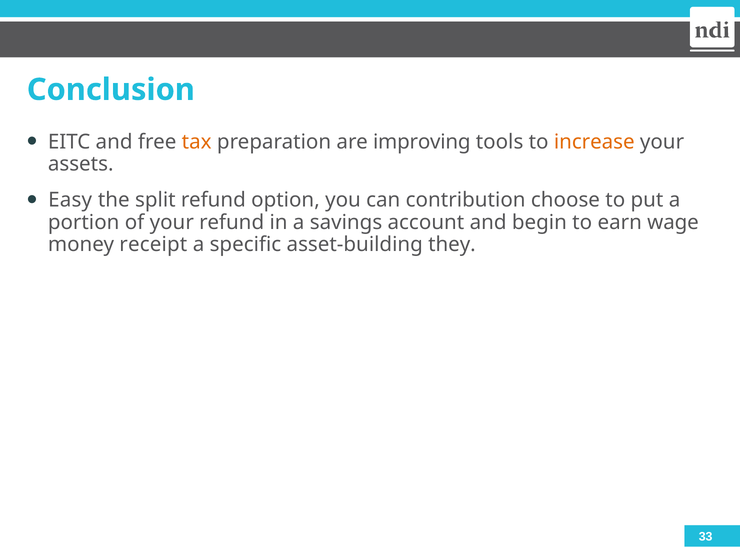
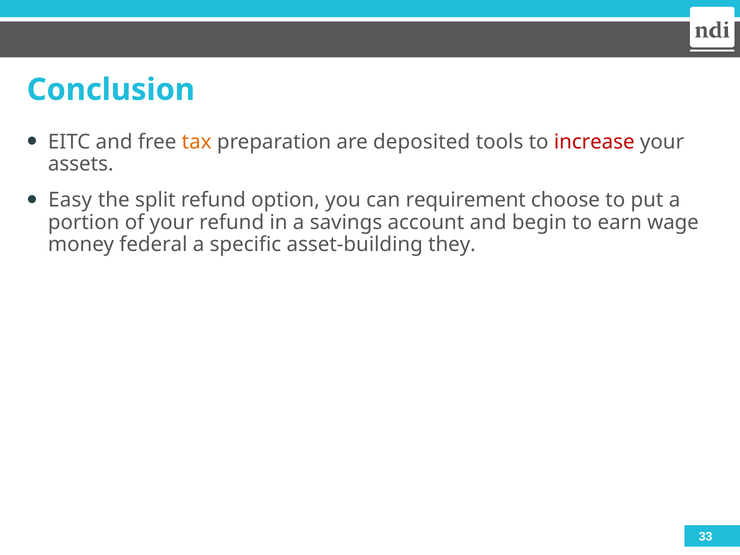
improving: improving -> deposited (422, 142)
increase colour: orange -> red (594, 142)
contribution: contribution -> requirement (466, 200)
receipt: receipt -> federal (153, 244)
